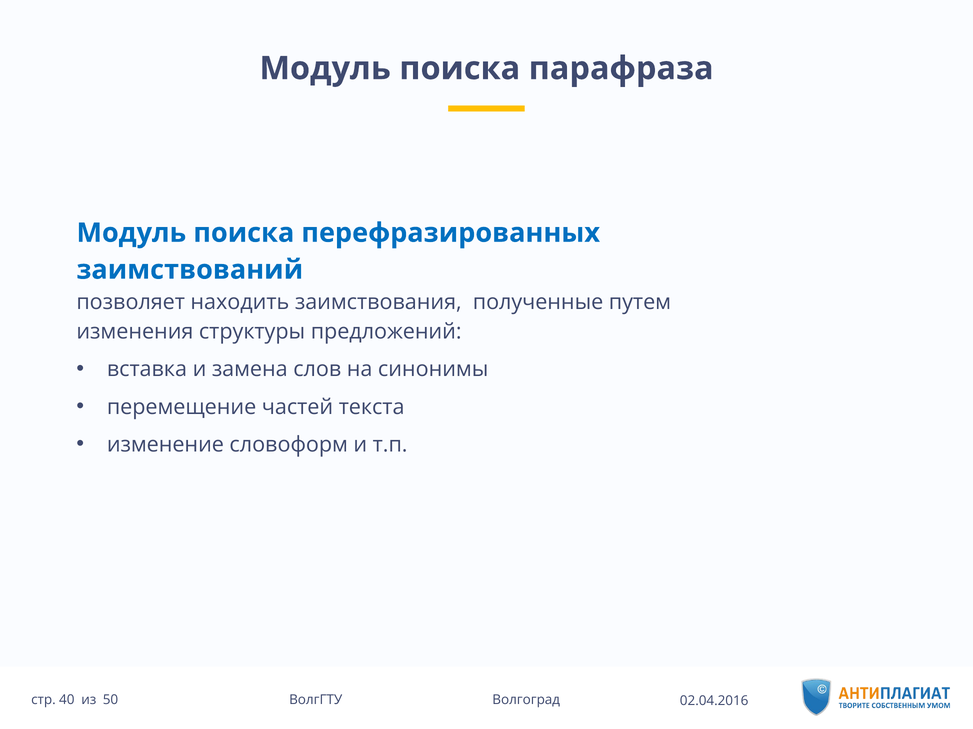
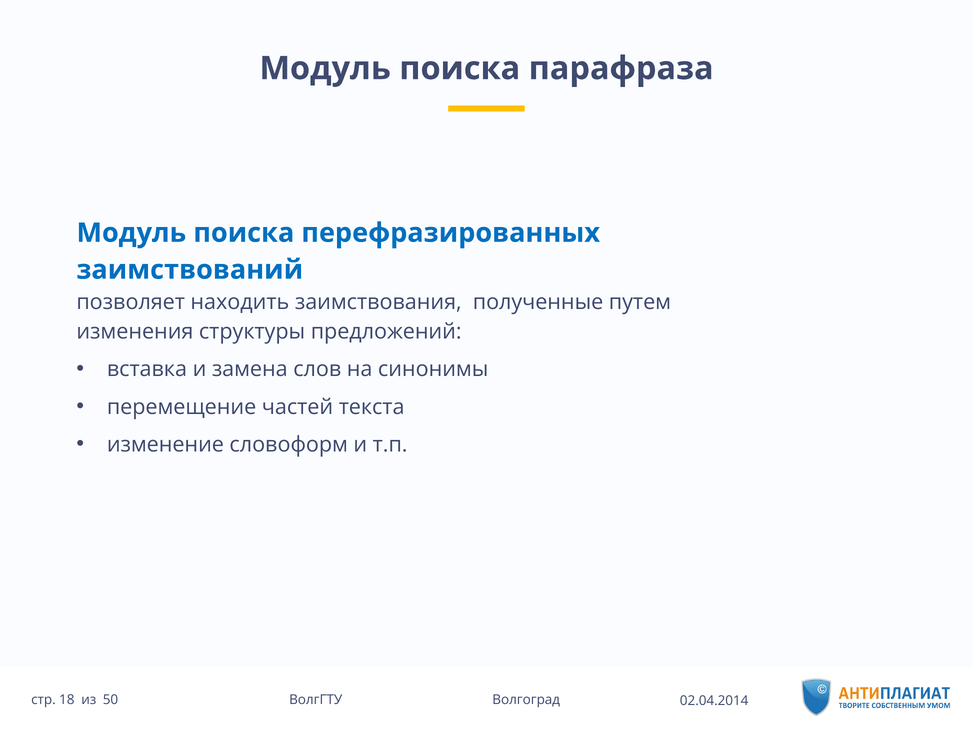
40: 40 -> 18 (67, 700)
02.04.2016: 02.04.2016 -> 02.04.2014 (714, 701)
